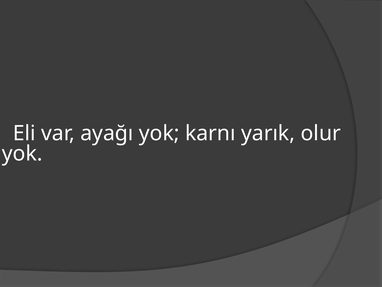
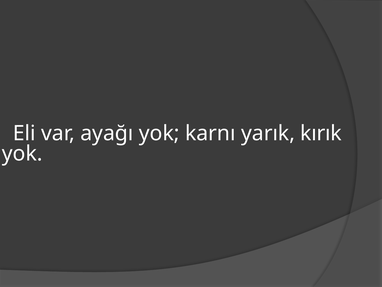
olur: olur -> kırık (321, 133)
